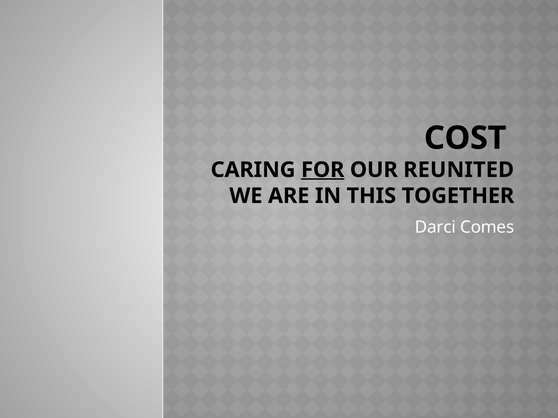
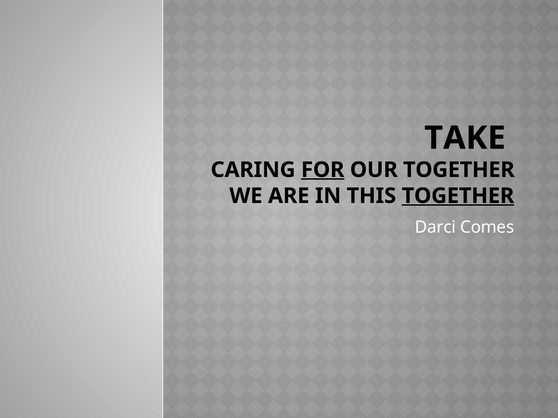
COST: COST -> TAKE (465, 138)
OUR REUNITED: REUNITED -> TOGETHER (459, 170)
TOGETHER underline: none -> present (458, 196)
